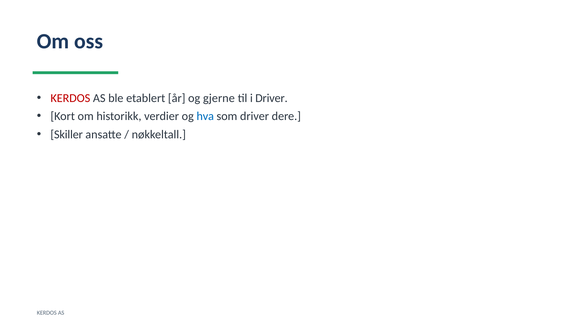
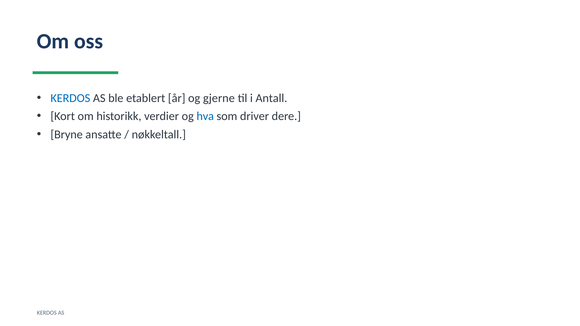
KERDOS colour: red -> blue (70, 98)
i Driver: Driver -> Antall (271, 98)
Skiller: Skiller -> Bryne (67, 135)
